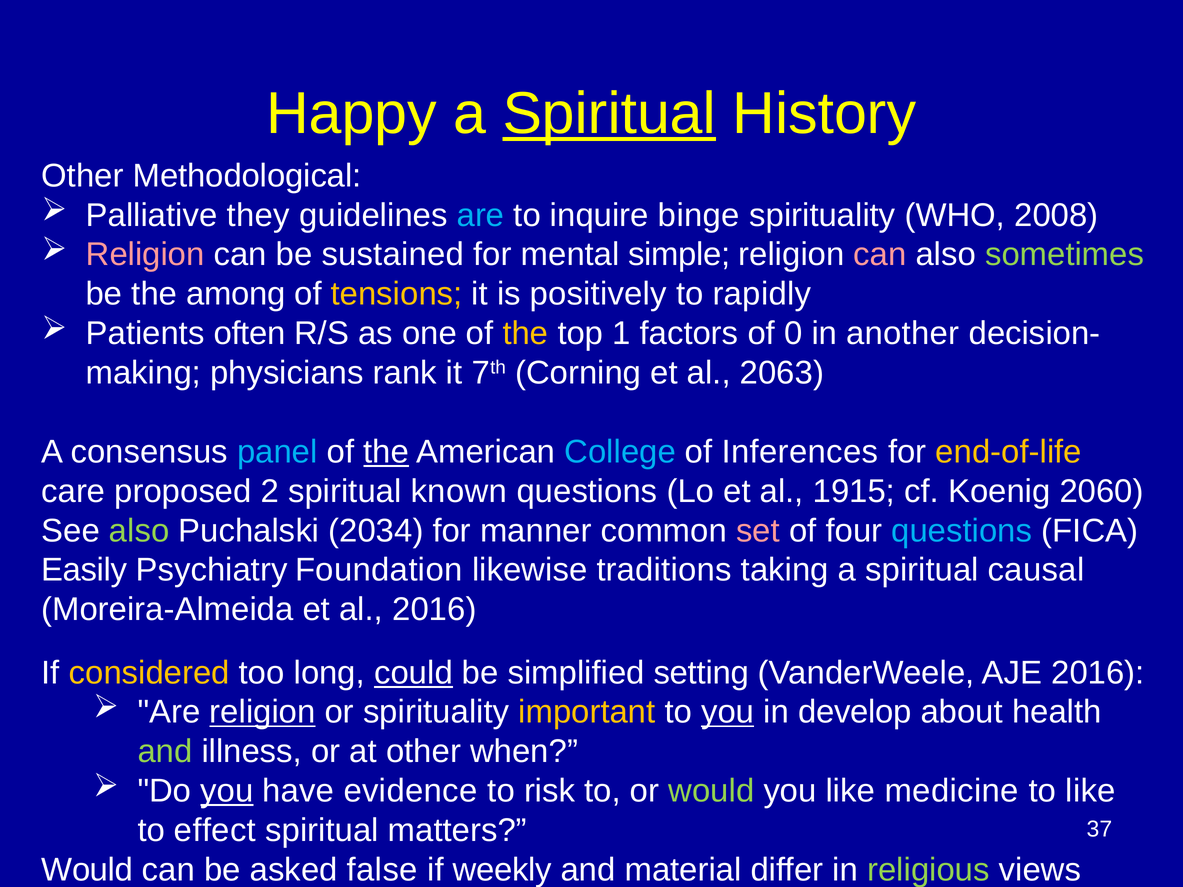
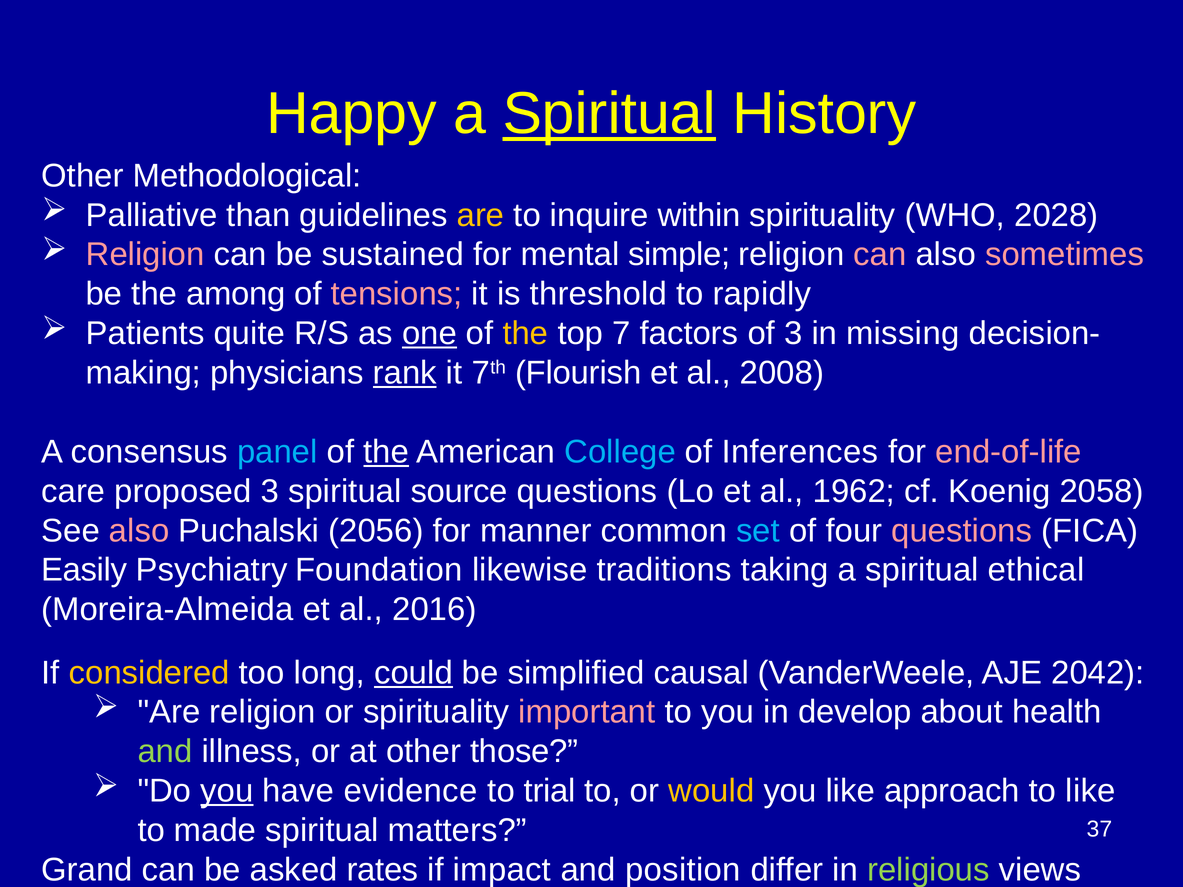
they: they -> than (258, 215)
are colour: light blue -> yellow (481, 215)
binge: binge -> within (699, 215)
2008: 2008 -> 2028 (1056, 215)
sometimes colour: light green -> pink (1065, 255)
tensions colour: yellow -> pink (397, 294)
positively: positively -> threshold (598, 294)
often: often -> quite (249, 334)
one underline: none -> present (429, 334)
1: 1 -> 7 (621, 334)
of 0: 0 -> 3 (793, 334)
another: another -> missing (903, 334)
rank underline: none -> present (405, 373)
Corning: Corning -> Flourish (578, 373)
2063: 2063 -> 2008 (782, 373)
end-of-life colour: yellow -> pink (1009, 452)
proposed 2: 2 -> 3 (270, 491)
known: known -> source (459, 491)
1915: 1915 -> 1962 (854, 491)
2060: 2060 -> 2058 (1102, 491)
also colour: light green -> pink (139, 531)
2034: 2034 -> 2056 (376, 531)
set colour: pink -> light blue (758, 531)
questions colour: light blue -> pink (962, 531)
causal: causal -> ethical (1036, 570)
setting: setting -> causal (701, 673)
AJE 2016: 2016 -> 2042 (1098, 673)
religion underline: present -> none (262, 712)
important colour: yellow -> pink (587, 712)
you underline: present -> none (728, 712)
when: when -> those (524, 752)
risk: risk -> trial (550, 791)
would colour: light green -> yellow (711, 791)
medicine: medicine -> approach (952, 791)
effect: effect -> made (215, 831)
Would: Would -> Grand (87, 870)
false: false -> rates (383, 870)
weekly: weekly -> impact (502, 870)
material: material -> position (683, 870)
